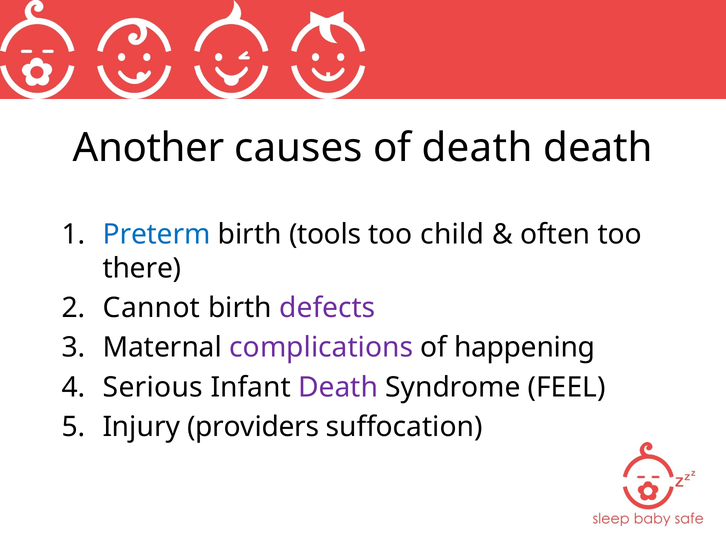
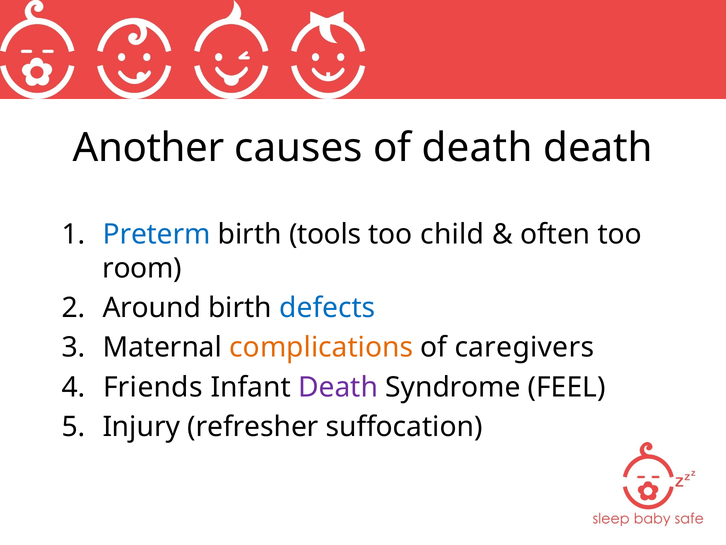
there: there -> room (142, 268)
Cannot: Cannot -> Around (152, 308)
defects colour: purple -> blue (327, 308)
complications colour: purple -> orange (321, 347)
happening: happening -> caregivers (524, 347)
Serious: Serious -> Friends (153, 387)
providers: providers -> refresher (253, 426)
